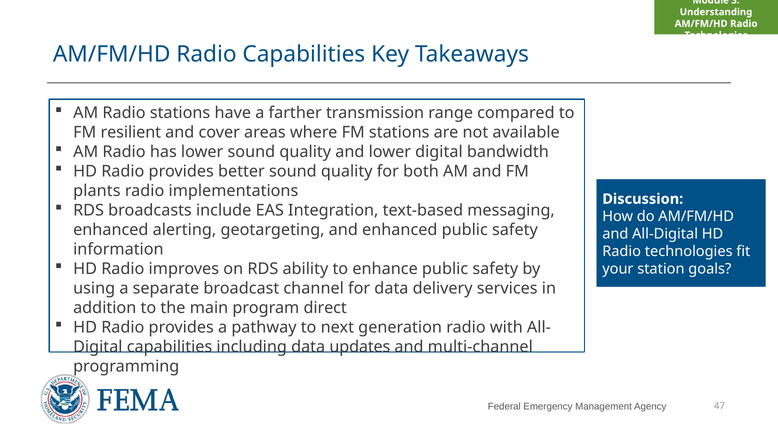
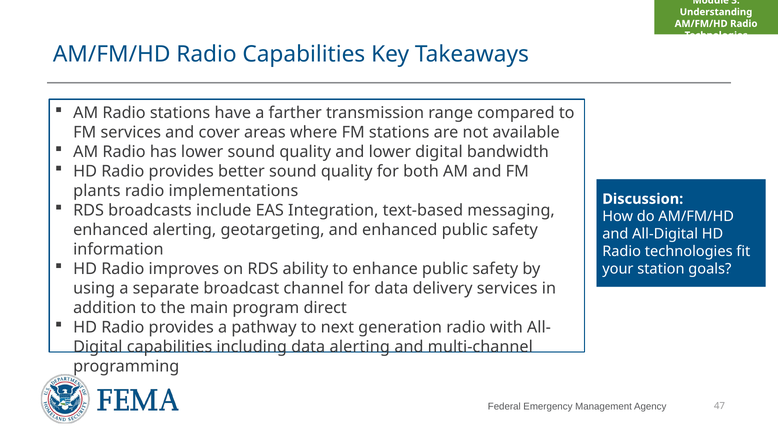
FM resilient: resilient -> services (131, 132)
data updates: updates -> alerting (360, 346)
